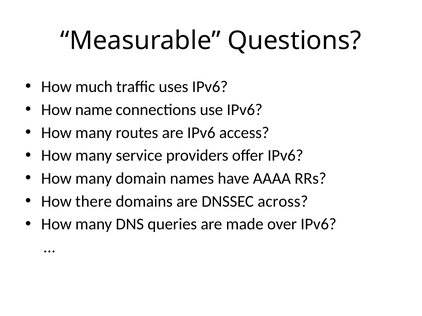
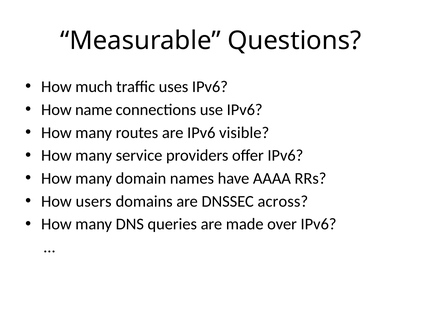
access: access -> visible (244, 133)
there: there -> users (94, 202)
